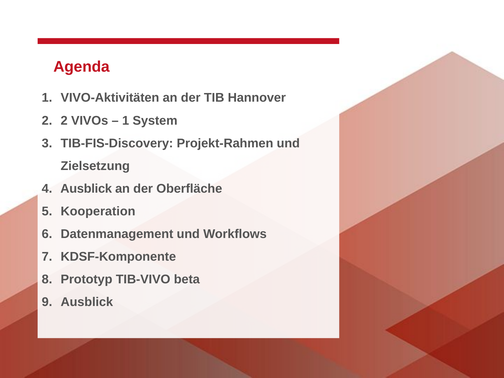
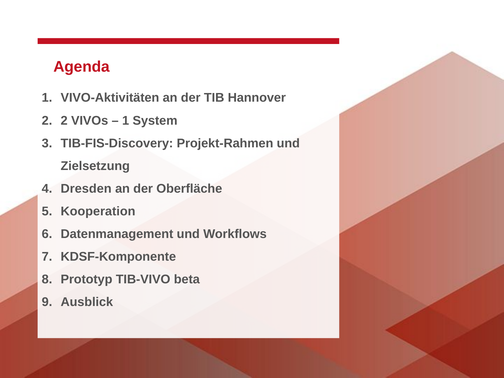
Ausblick: Ausblick -> Dresden (86, 189)
